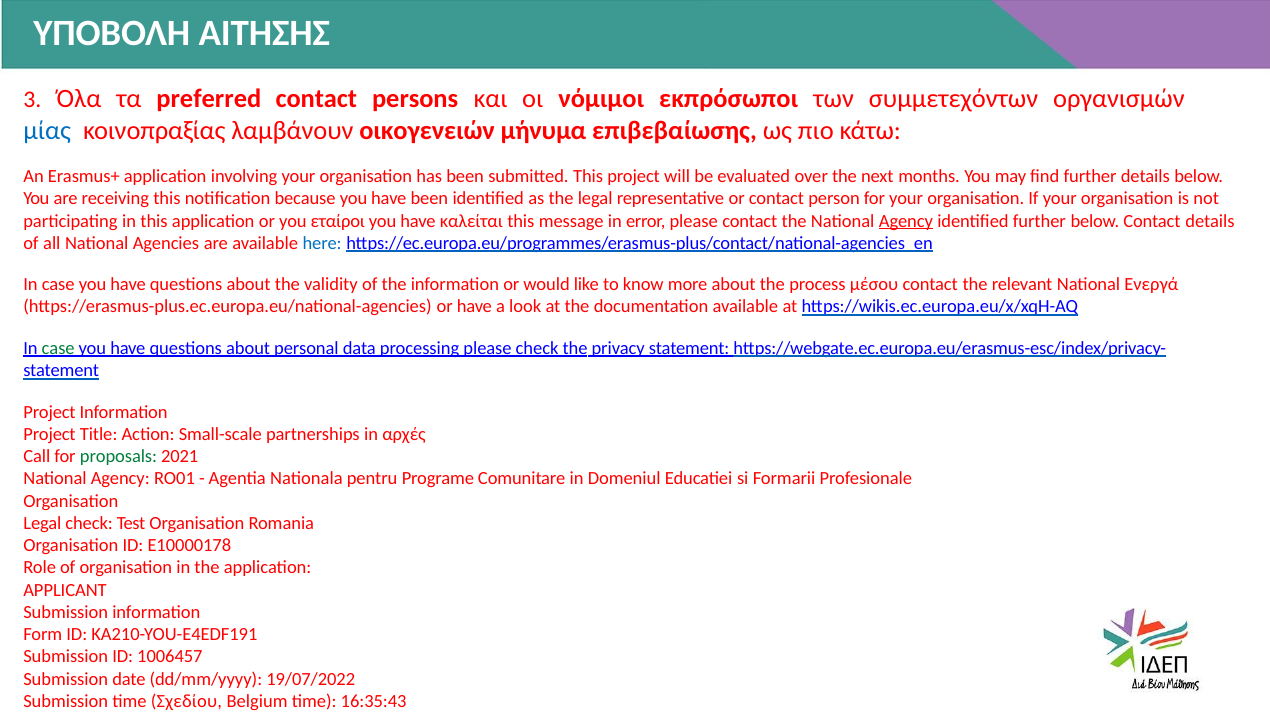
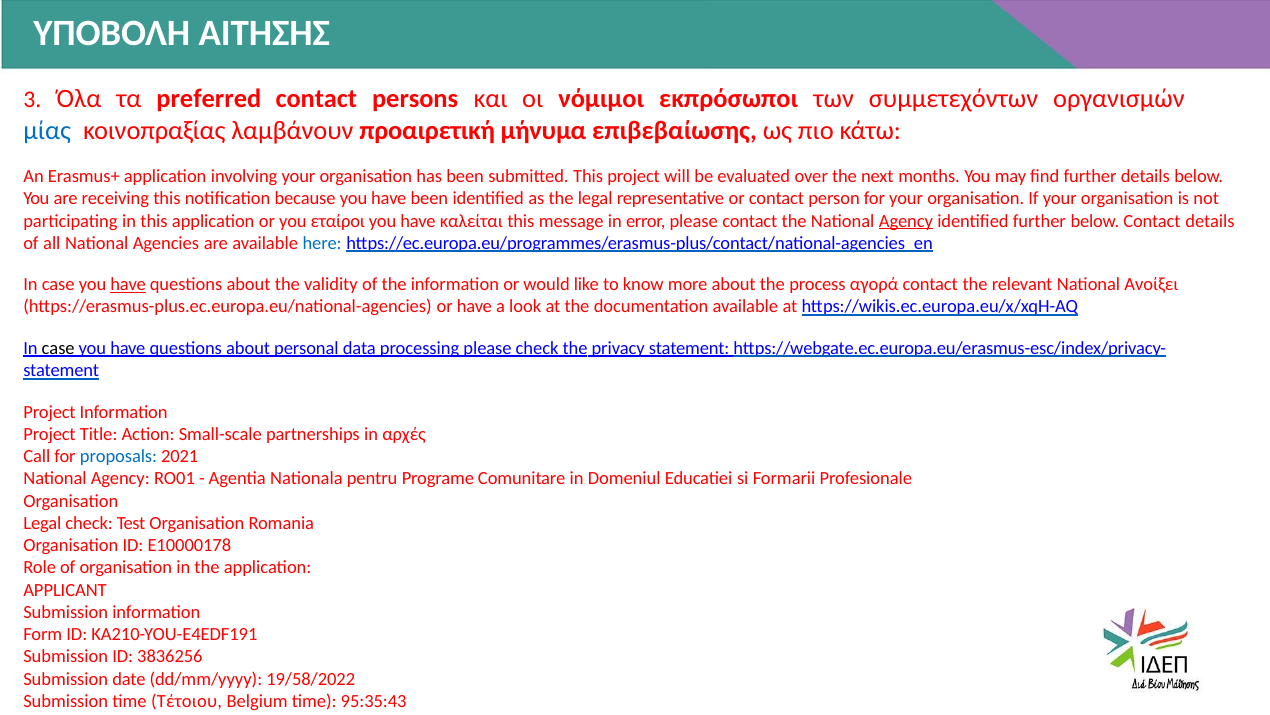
οικογενειών: οικογενειών -> προαιρετική (427, 130)
have underline: none -> present (128, 284)
μέσου: μέσου -> αγορά (874, 284)
Ενεργά: Ενεργά -> Ανοίξει (1151, 284)
case colour: green -> black (58, 348)
proposals colour: green -> blue (118, 456)
1006457: 1006457 -> 3836256 (170, 656)
19/07/2022: 19/07/2022 -> 19/58/2022 (311, 678)
Σχεδίου: Σχεδίου -> Τέτοιου (186, 701)
16:35:43: 16:35:43 -> 95:35:43 (374, 701)
